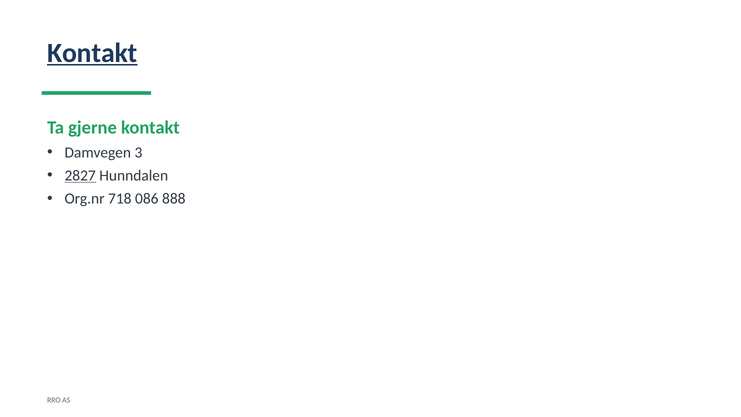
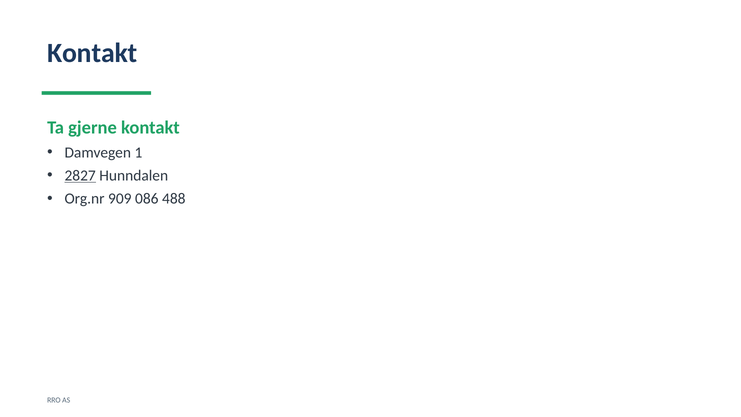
Kontakt underline: present -> none (92, 53)
3: 3 -> 1 (138, 152)
718: 718 -> 909 (120, 199)
888: 888 -> 488 (174, 199)
